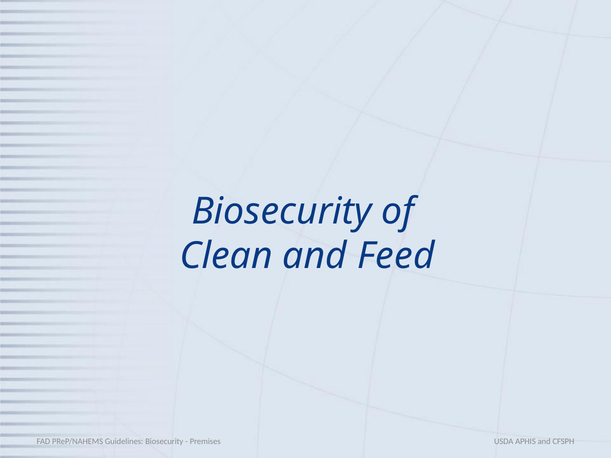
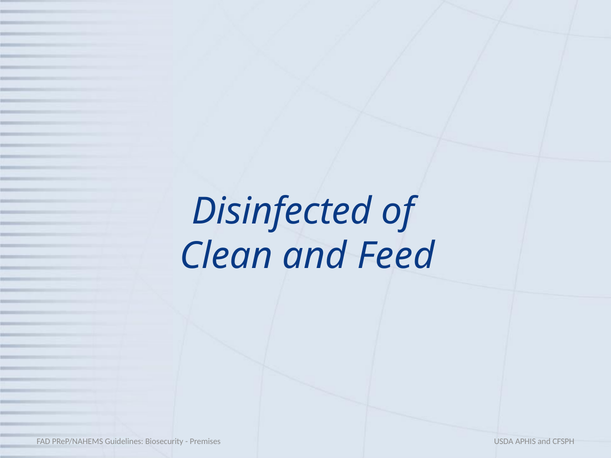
Biosecurity: Biosecurity -> Disinfected (282, 211)
